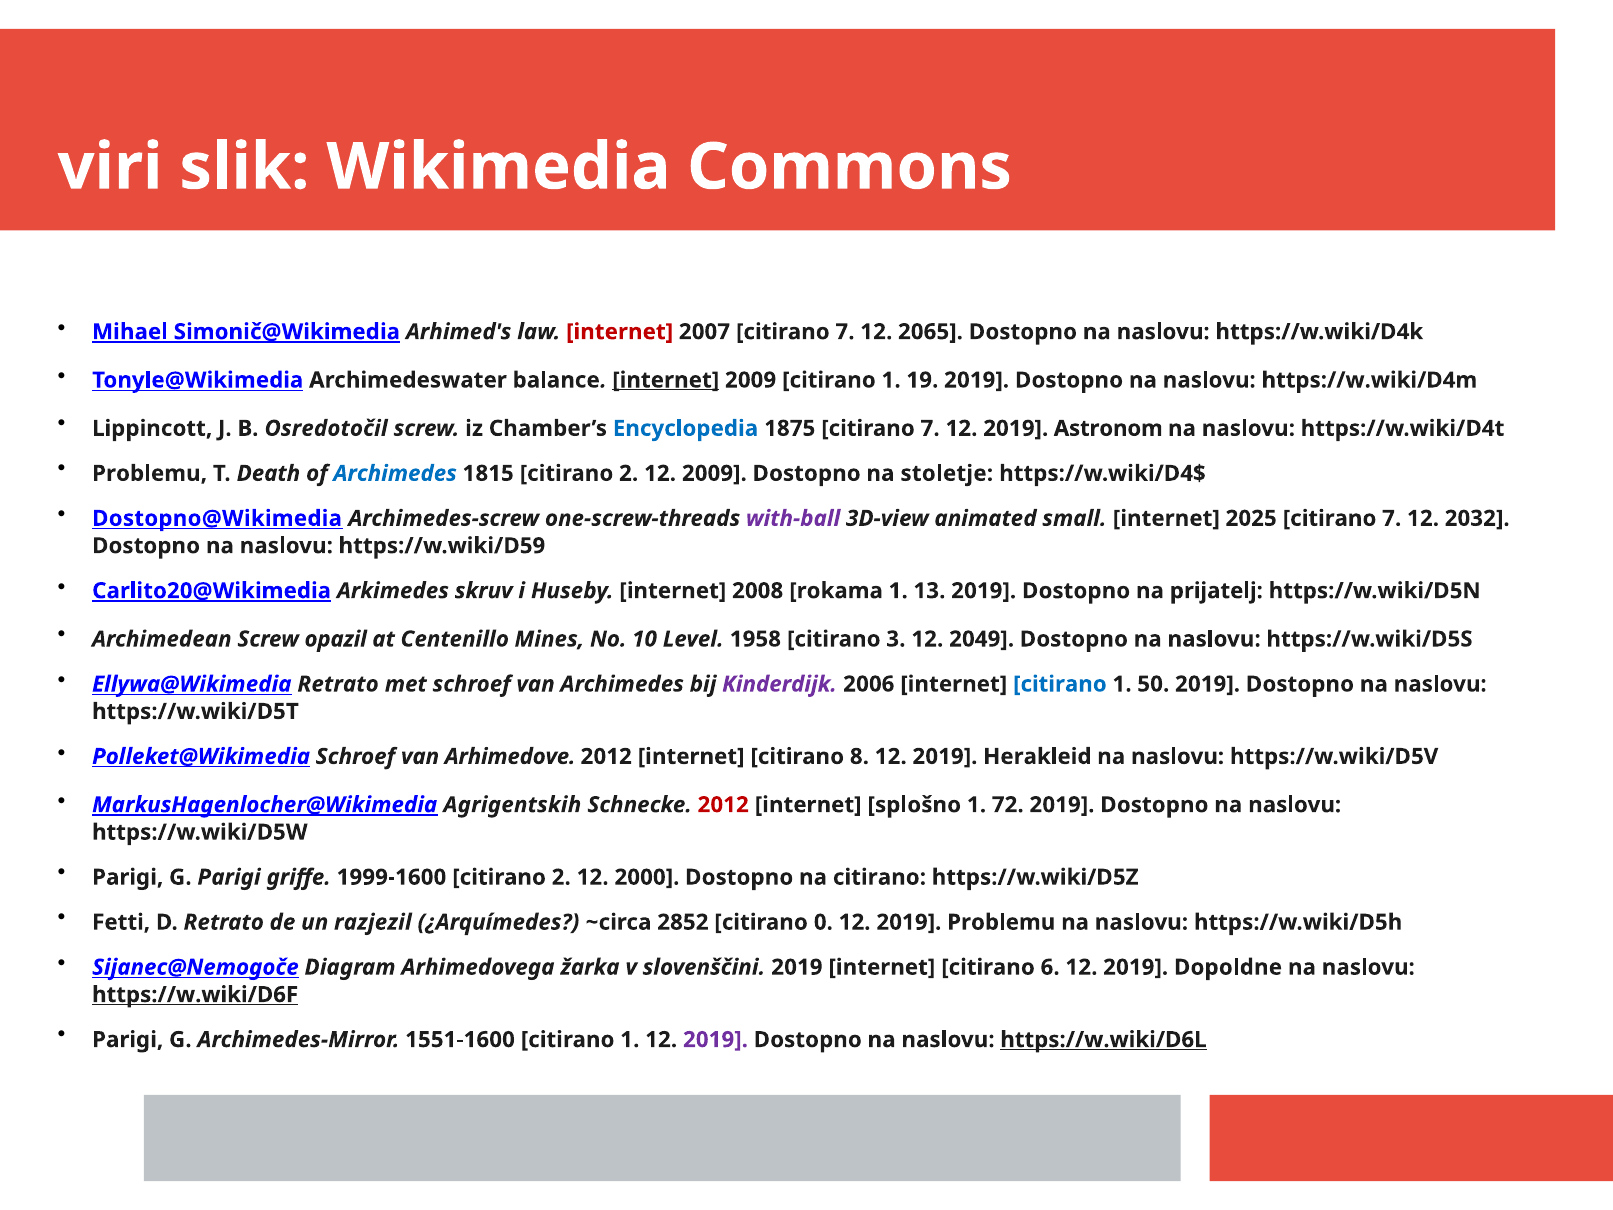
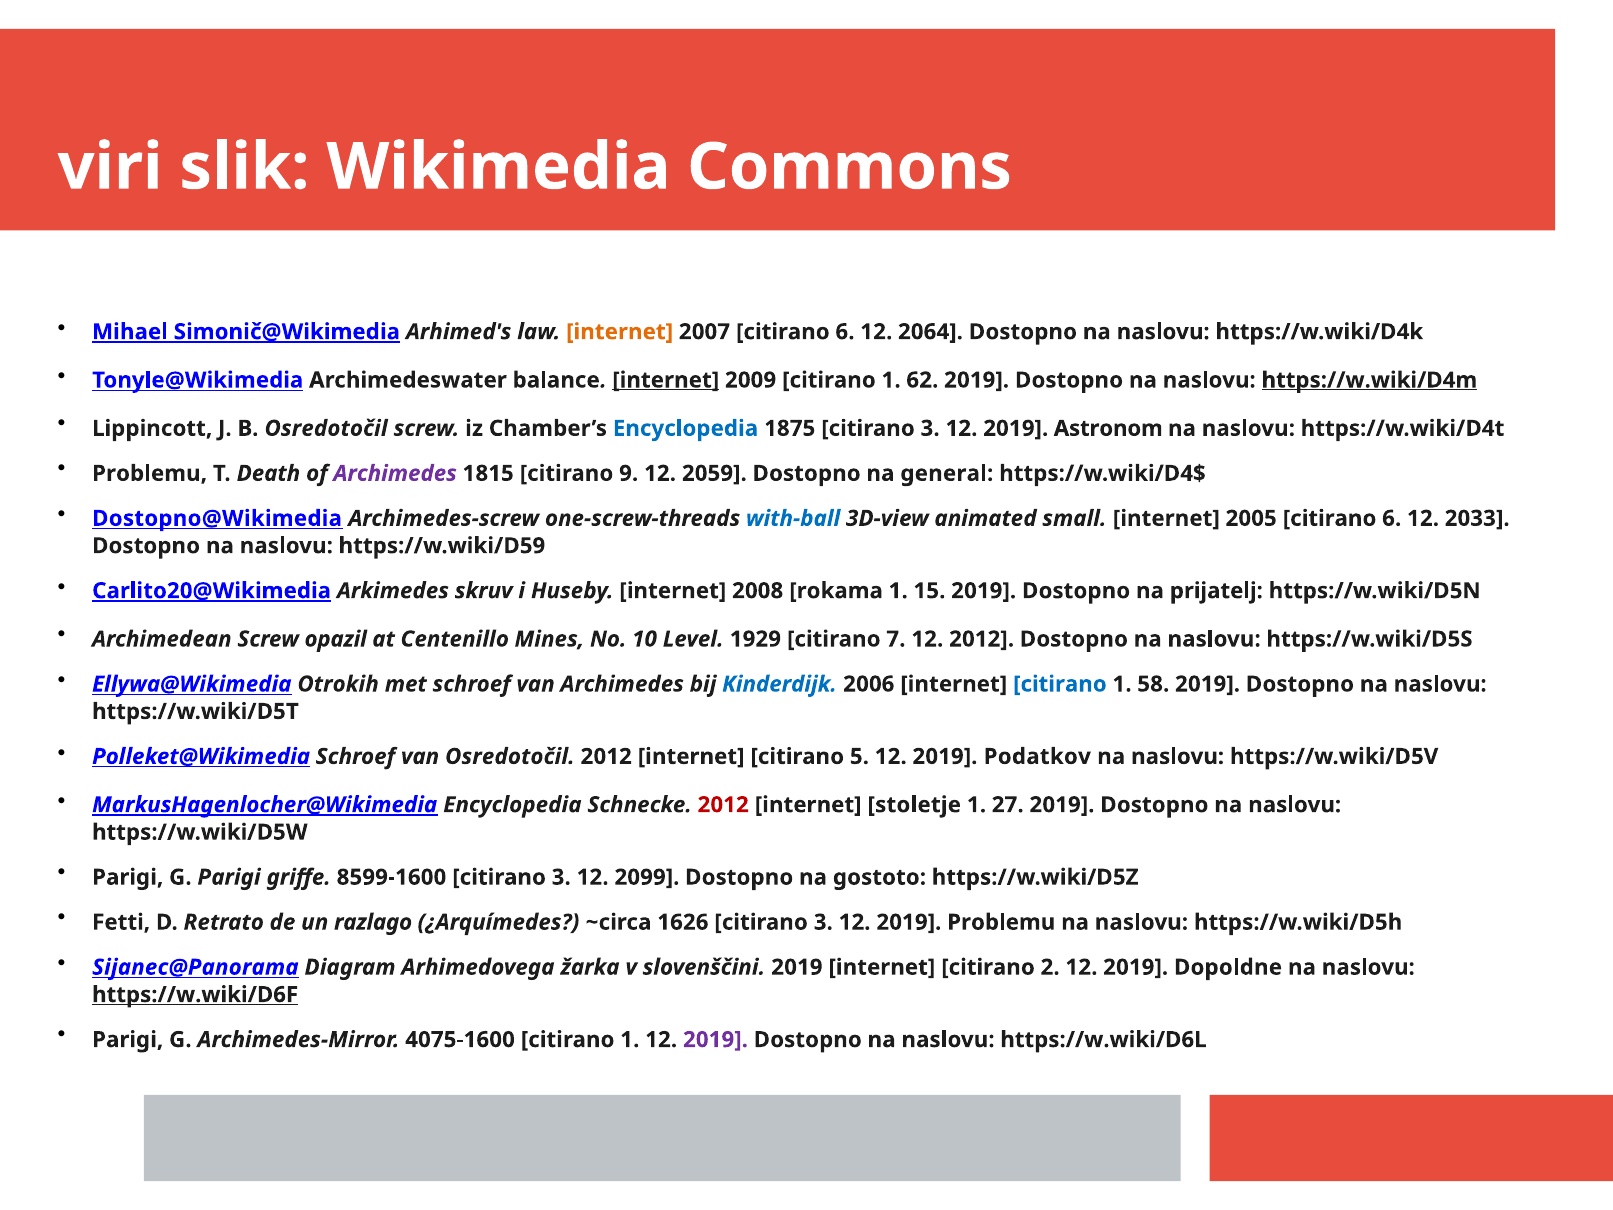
internet colour: red -> orange (620, 332)
2007 citirano 7: 7 -> 6 (845, 332)
2065: 2065 -> 2064 (930, 332)
19: 19 -> 62 (922, 380)
https://w.wiki/D4m underline: none -> present (1369, 380)
1875 citirano 7: 7 -> 3 (930, 428)
Archimedes colour: blue -> purple (395, 473)
1815 citirano 2: 2 -> 9 (629, 473)
12 2009: 2009 -> 2059 (714, 473)
stoletje: stoletje -> general (947, 473)
with-ball colour: purple -> blue (793, 518)
2025: 2025 -> 2005 (1251, 518)
7: 7 -> 6 (1392, 518)
2032: 2032 -> 2033 (1477, 518)
13: 13 -> 15 (929, 591)
1958: 1958 -> 1929 (755, 639)
3: 3 -> 7 (896, 639)
12 2049: 2049 -> 2012 (982, 639)
Ellywa@Wikimedia Retrato: Retrato -> Otrokih (338, 684)
Kinderdijk colour: purple -> blue (779, 684)
50: 50 -> 58 (1153, 684)
van Arhimedove: Arhimedove -> Osredotočil (510, 756)
8: 8 -> 5 (859, 756)
Herakleid: Herakleid -> Podatkov (1037, 756)
MarkusHagenlocher@Wikimedia Agrigentskih: Agrigentskih -> Encyclopedia (512, 805)
splošno: splošno -> stoletje (914, 805)
72: 72 -> 27 (1008, 805)
1999-1600: 1999-1600 -> 8599-1600 (391, 877)
2: 2 -> 3 (561, 877)
2000: 2000 -> 2099 (647, 877)
na citirano: citirano -> gostoto (879, 877)
razjezil: razjezil -> razlago (373, 922)
2852: 2852 -> 1626 (683, 922)
0: 0 -> 3 (823, 922)
Sijanec@Nemogoče: Sijanec@Nemogoče -> Sijanec@Panorama (195, 967)
6: 6 -> 2 (1050, 967)
1551-1600: 1551-1600 -> 4075-1600 (460, 1039)
https://w.wiki/D6L underline: present -> none (1103, 1039)
